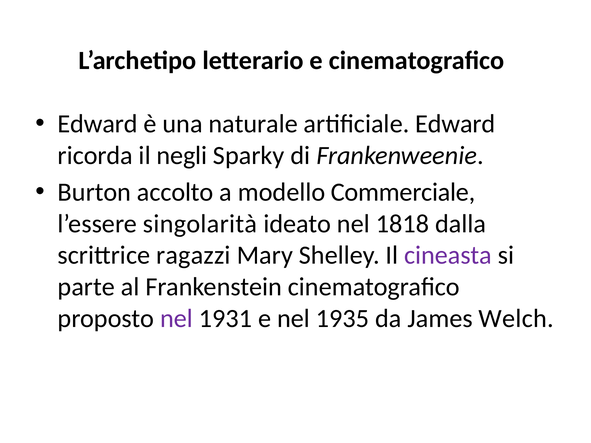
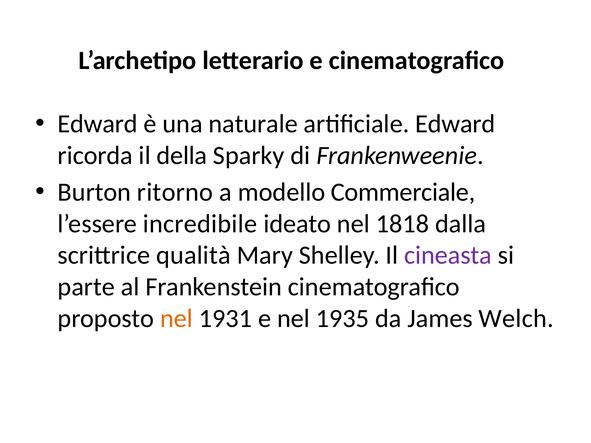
negli: negli -> della (182, 156)
accolto: accolto -> ritorno (175, 192)
singolarità: singolarità -> incredibile (200, 224)
ragazzi: ragazzi -> qualità (193, 255)
nel colour: purple -> orange (176, 319)
